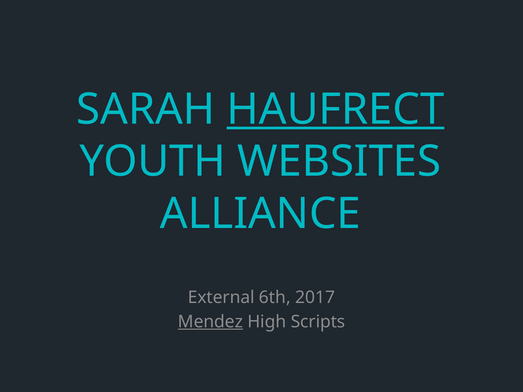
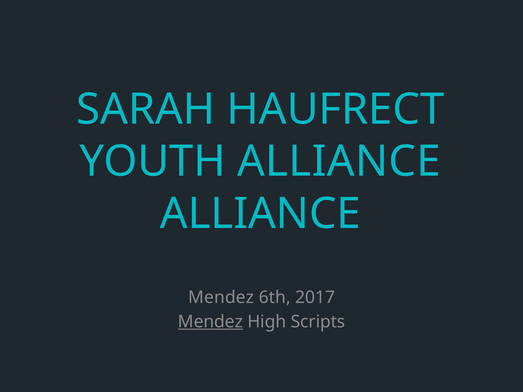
HAUFRECT underline: present -> none (335, 109)
YOUTH WEBSITES: WEBSITES -> ALLIANCE (339, 162)
External: External -> Mendez (221, 298)
